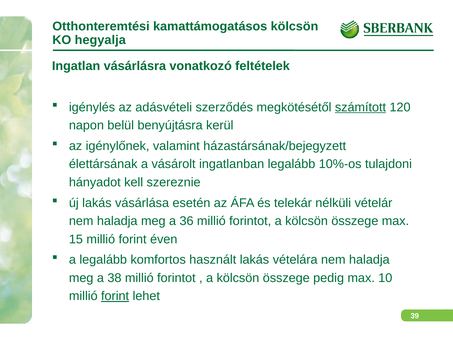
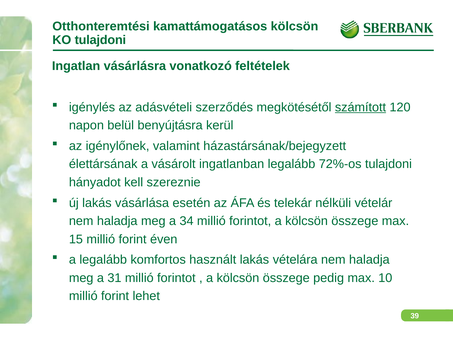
KO hegyalja: hegyalja -> tulajdoni (100, 40)
10%-os: 10%-os -> 72%-os (340, 164)
36: 36 -> 34 (187, 221)
38: 38 -> 31 (114, 278)
forint underline: present -> none (115, 296)
